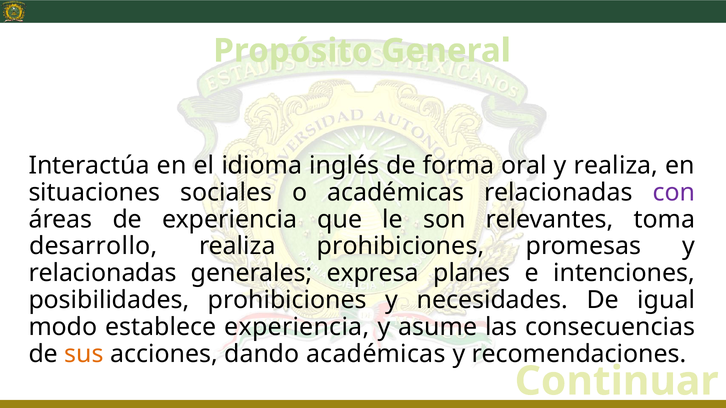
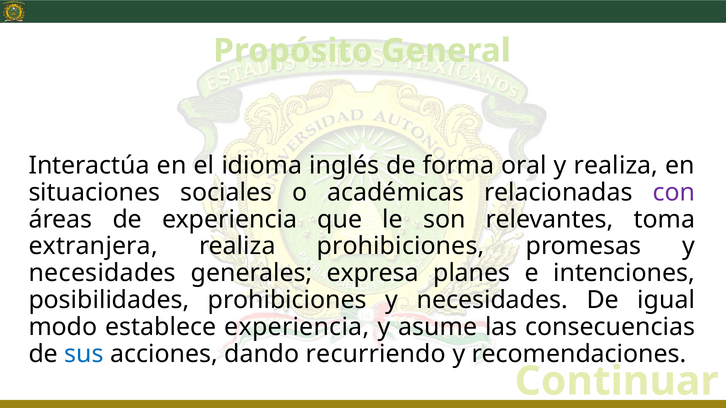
desarrollo: desarrollo -> extranjera (93, 246)
relacionadas: relacionadas -> necesidades (102, 273)
sus colour: orange -> blue (84, 354)
dando académicas: académicas -> recurriendo (376, 354)
